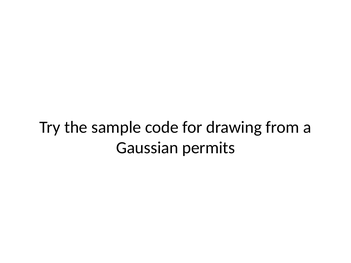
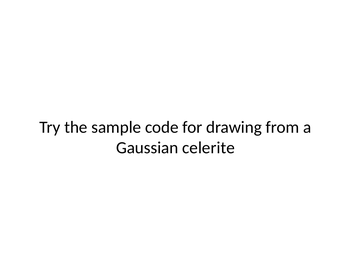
permits: permits -> celerite (208, 148)
